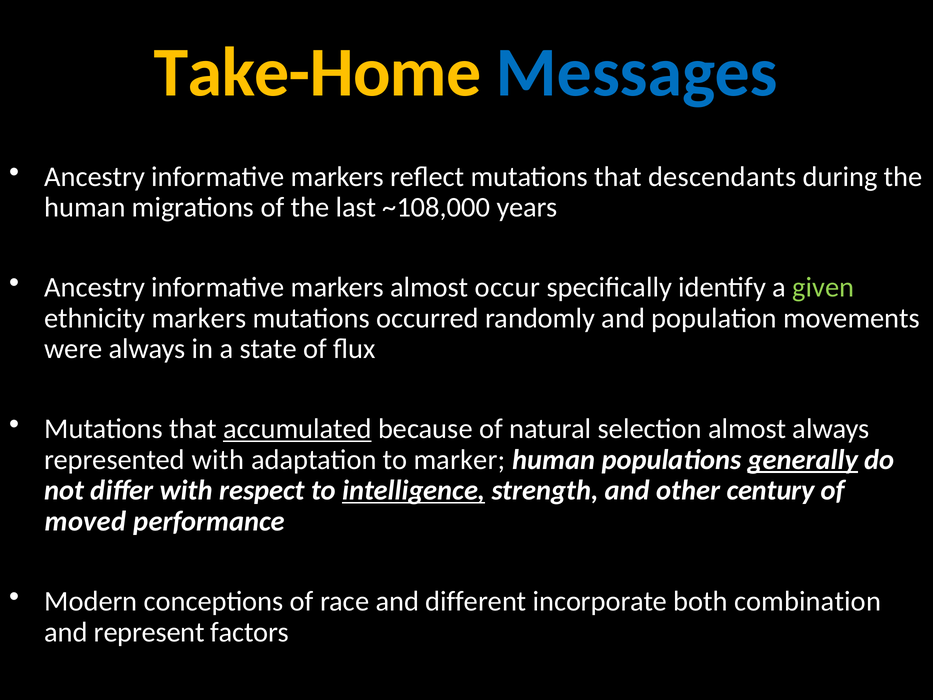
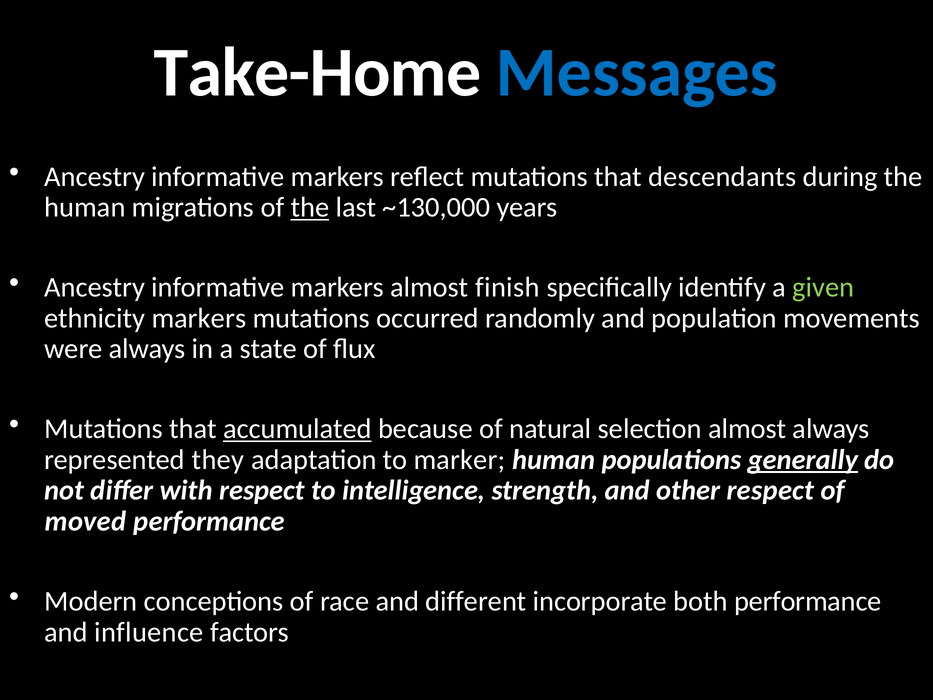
Take-Home colour: yellow -> white (318, 73)
the underline: none -> present (310, 207)
~108,000: ~108,000 -> ~130,000 (436, 207)
occur: occur -> finish (507, 287)
represented with: with -> they (218, 460)
intelligence underline: present -> none (414, 490)
other century: century -> respect (770, 490)
both combination: combination -> performance (808, 601)
represent: represent -> influence (149, 632)
